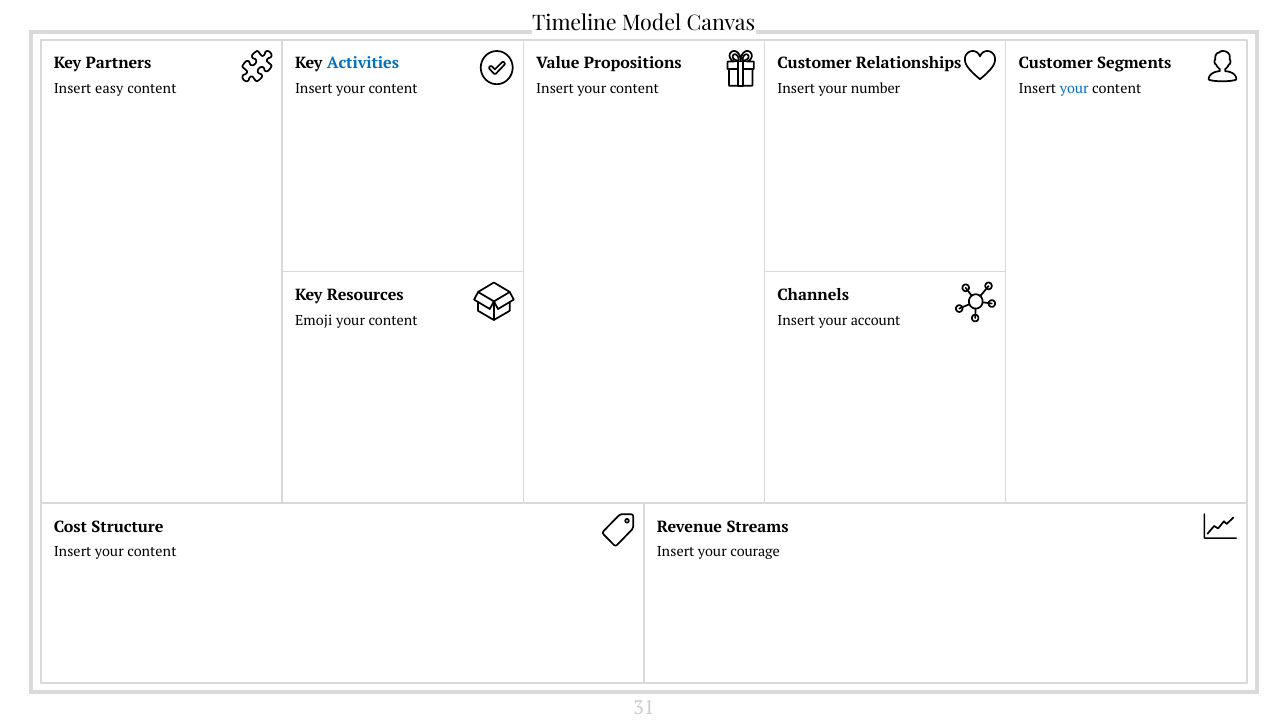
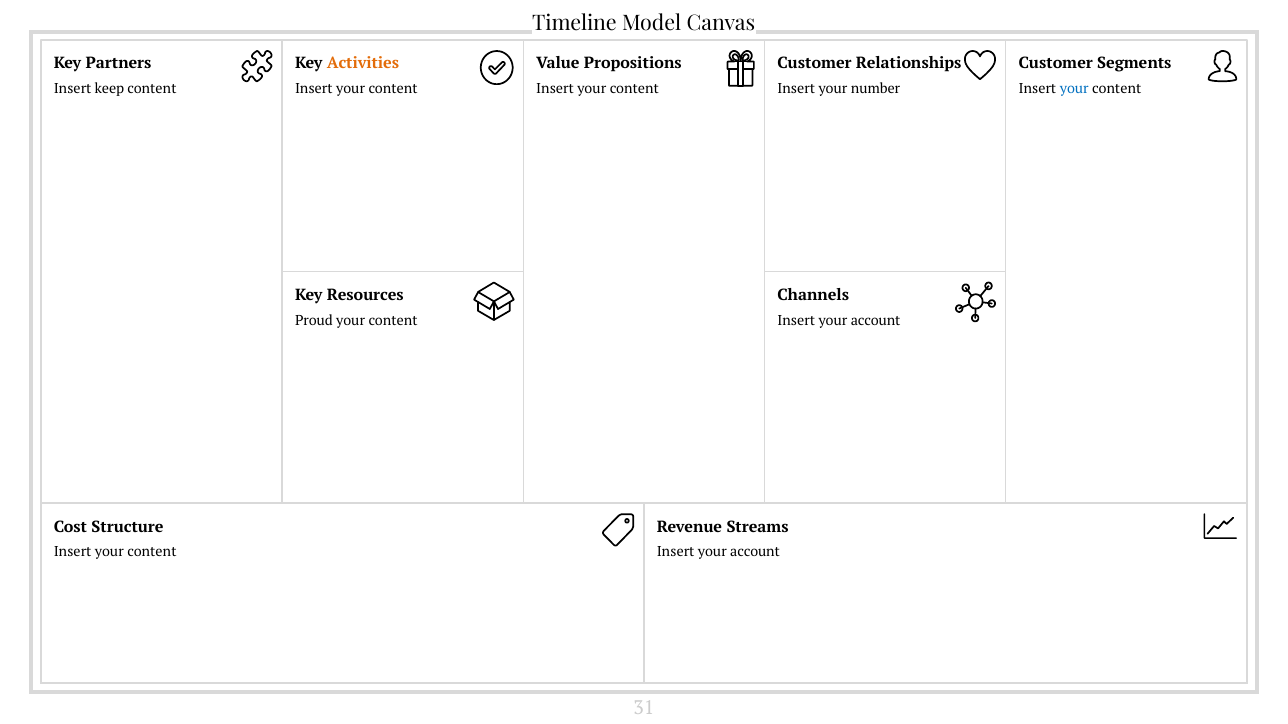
Activities colour: blue -> orange (363, 64)
easy: easy -> keep (109, 89)
Emoji: Emoji -> Proud (314, 321)
courage: courage -> account (755, 552)
